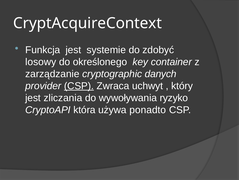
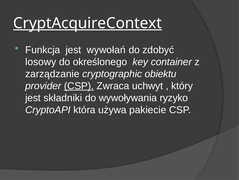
CryptAcquireContext underline: none -> present (88, 23)
systemie: systemie -> wywołań (106, 50)
danych: danych -> obiektu (161, 74)
zliczania: zliczania -> składniki (63, 97)
ponadto: ponadto -> pakiecie (148, 109)
